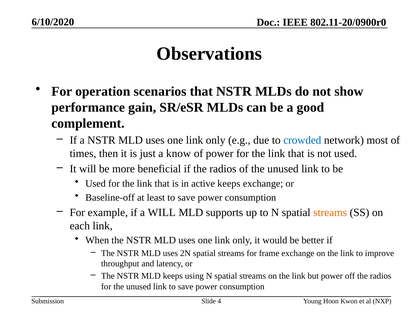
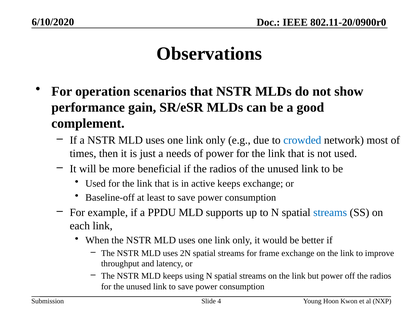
know: know -> needs (179, 154)
a WILL: WILL -> PPDU (162, 213)
streams colour: orange -> blue (330, 213)
